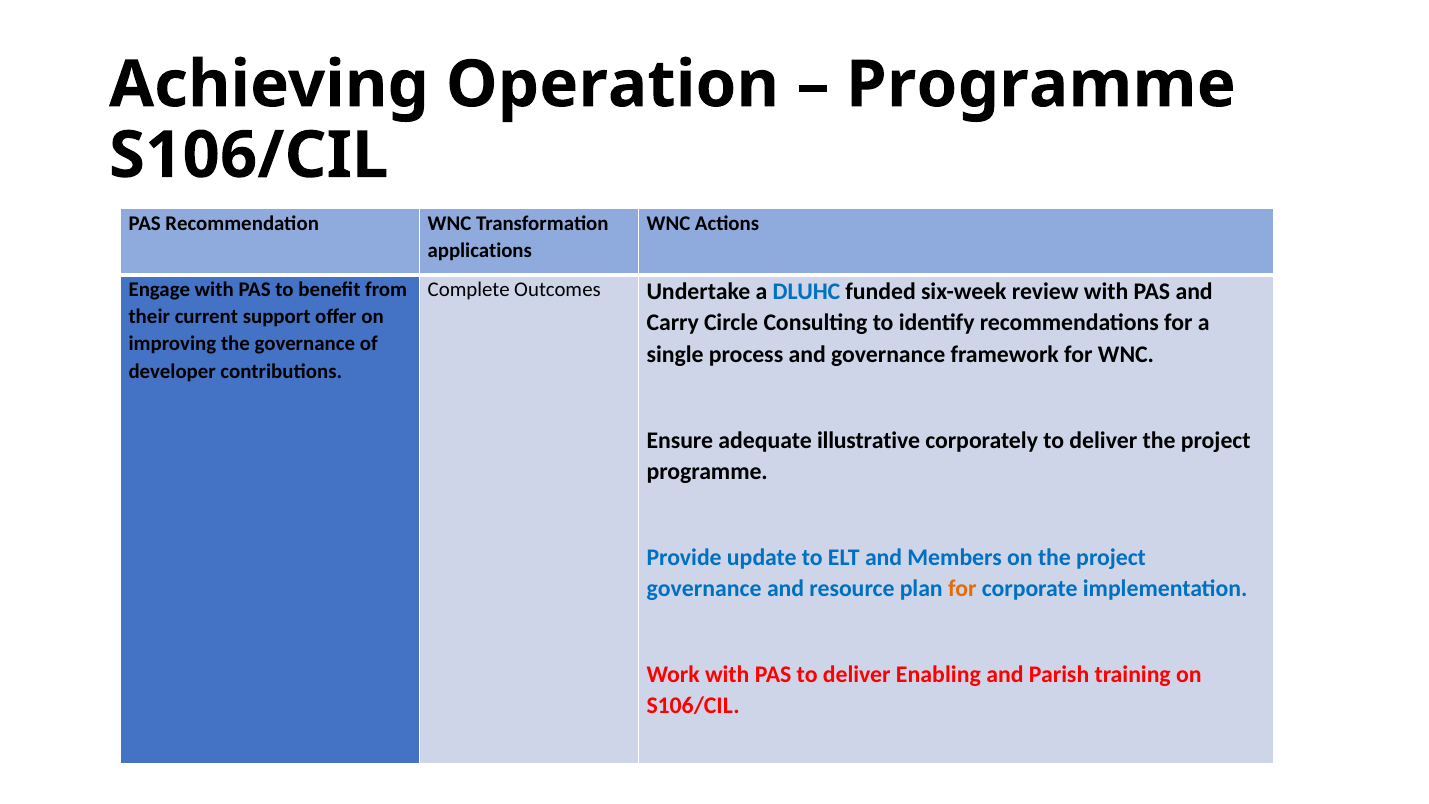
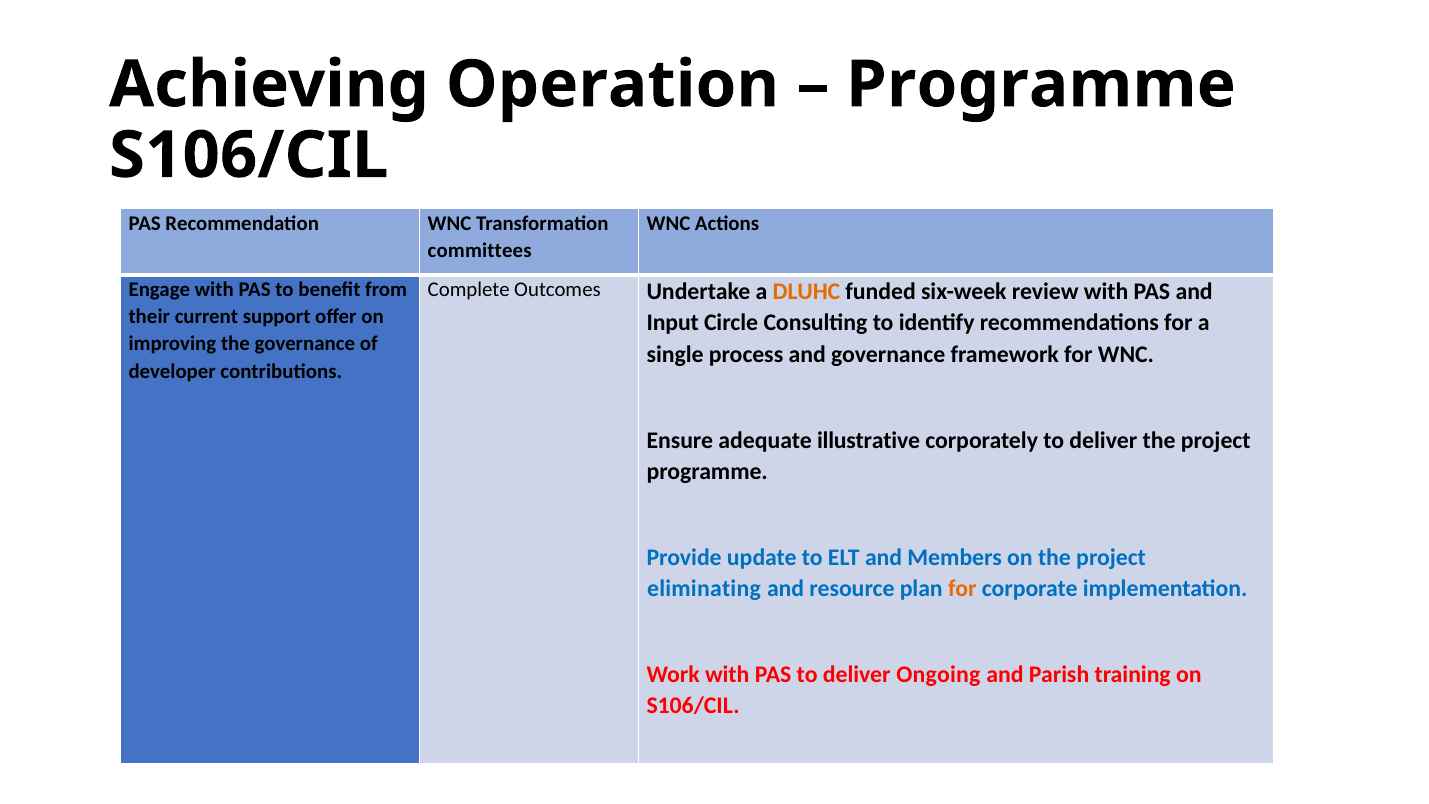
applications: applications -> committees (480, 251)
DLUHC colour: blue -> orange (806, 292)
Carry: Carry -> Input (673, 323)
governance: governance -> eliminating (704, 589)
Enabling: Enabling -> Ongoing (938, 675)
